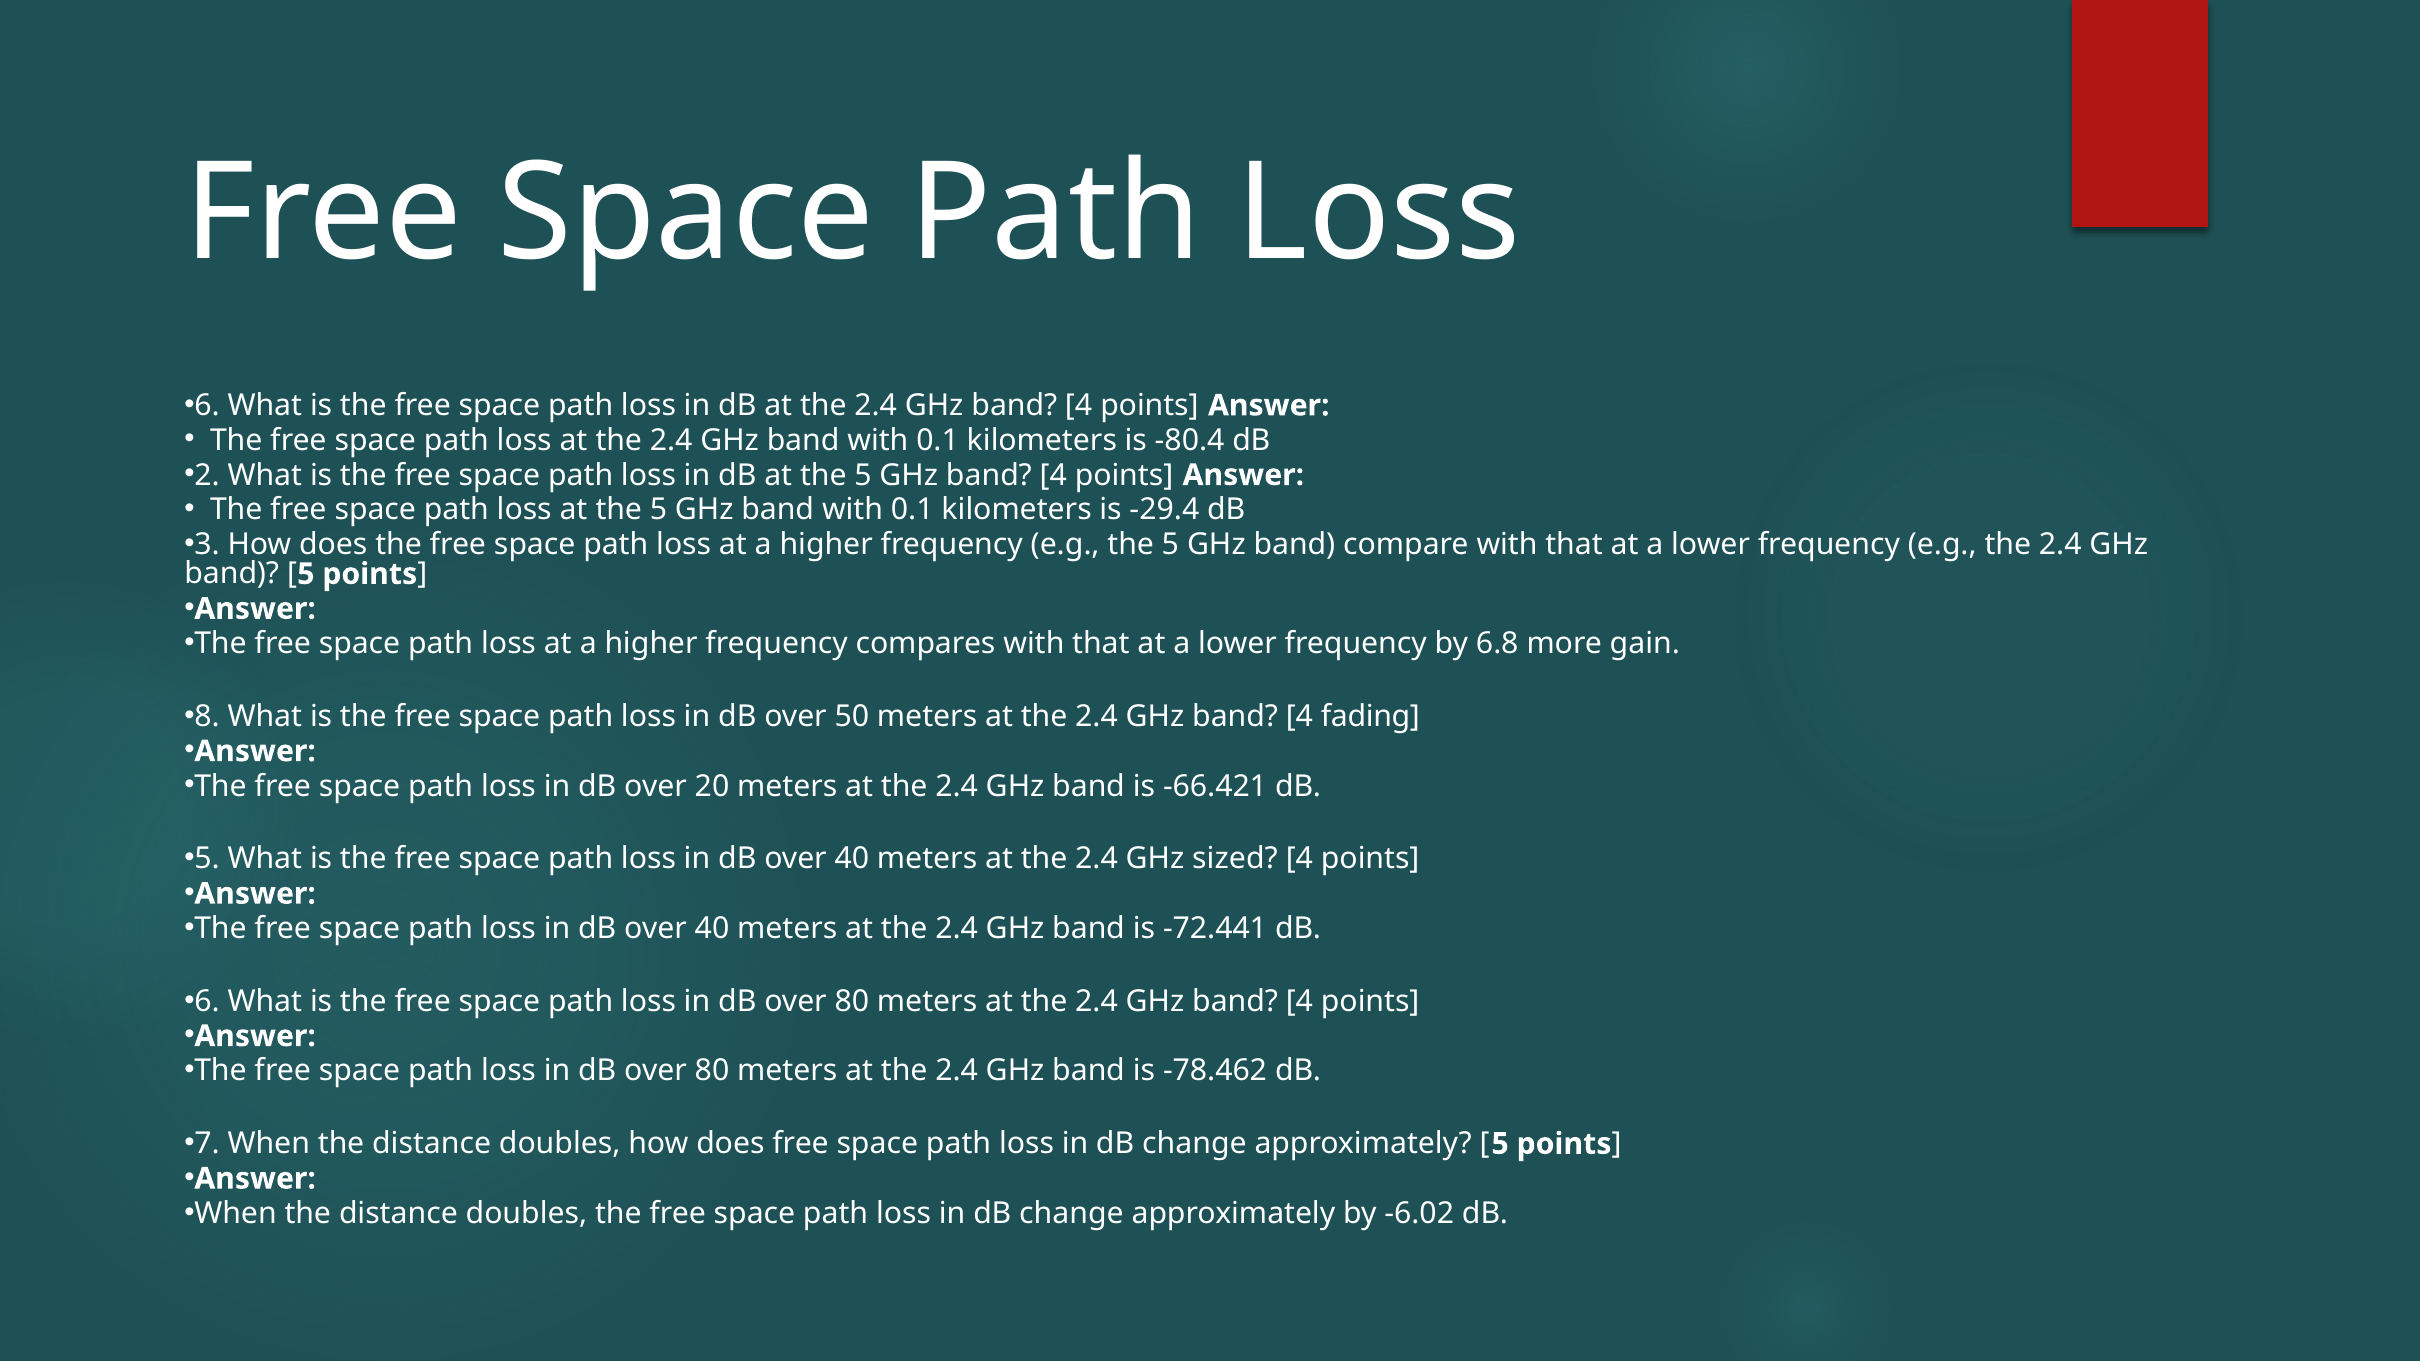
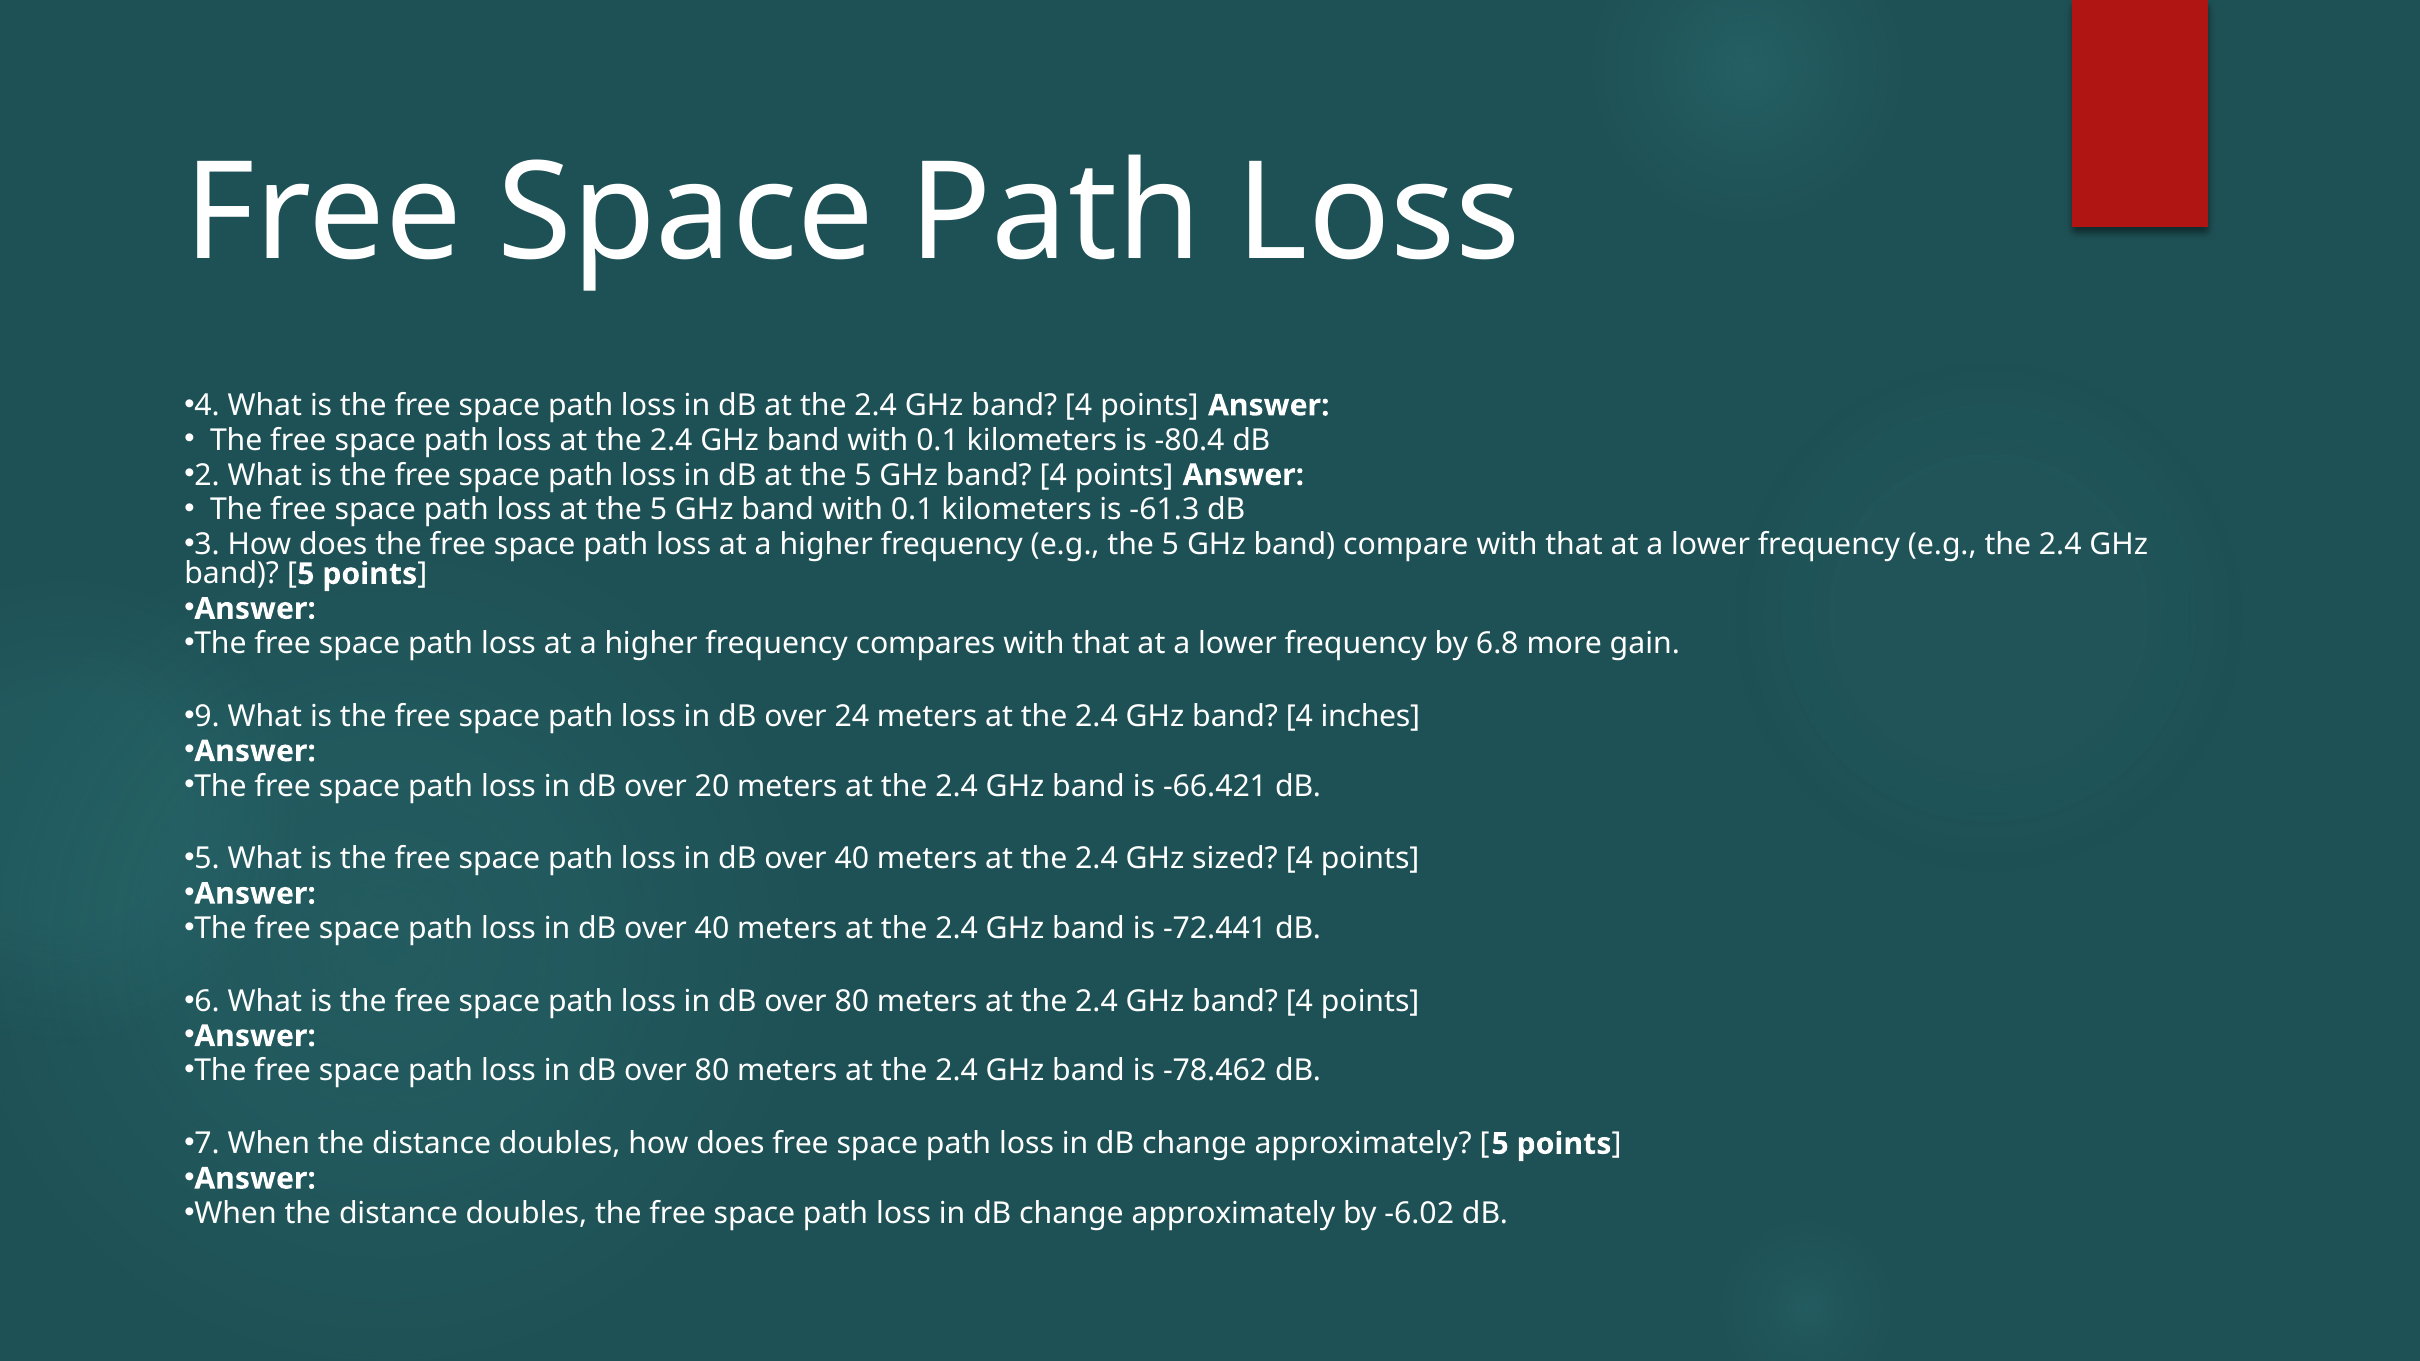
6: 6 -> 4 (207, 406)
-29.4: -29.4 -> -61.3 (1164, 510)
8: 8 -> 9 (207, 717)
50: 50 -> 24 (852, 717)
fading: fading -> inches (1370, 717)
